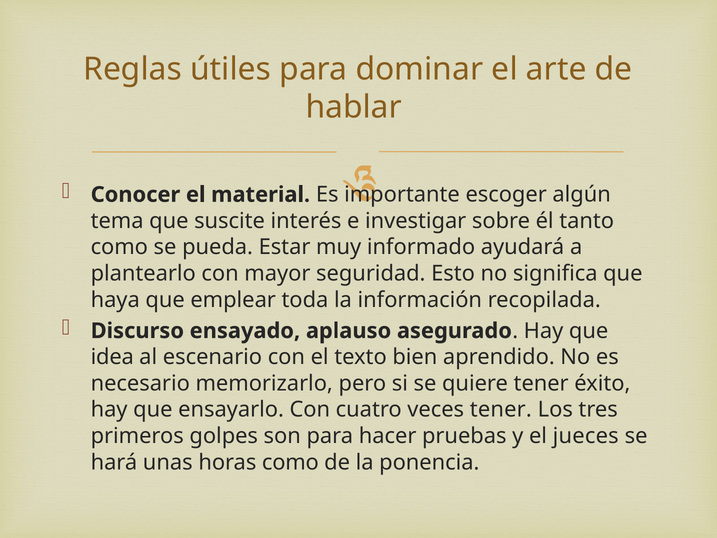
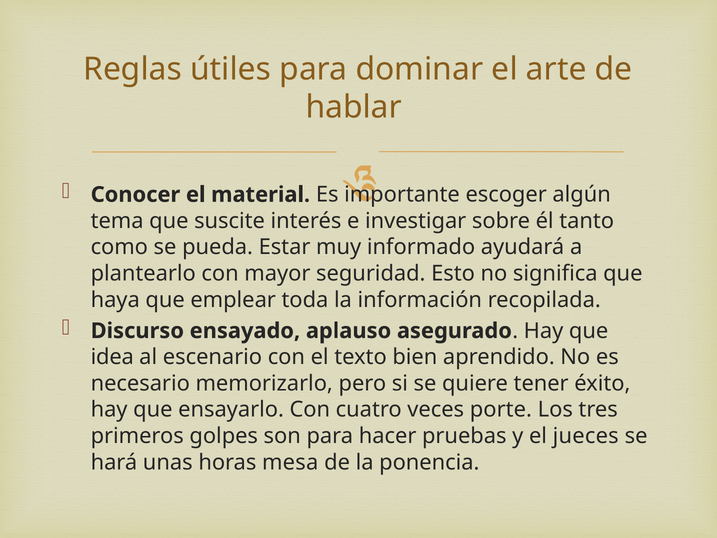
veces tener: tener -> porte (501, 410)
horas como: como -> mesa (290, 462)
